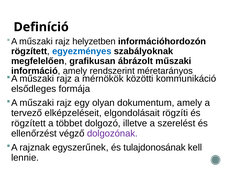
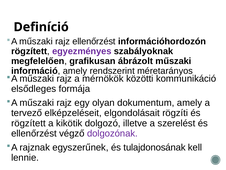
rajz helyzetben: helyzetben -> ellenőrzést (94, 41)
egyezményes colour: blue -> purple (82, 51)
többet: többet -> kikötik (69, 123)
